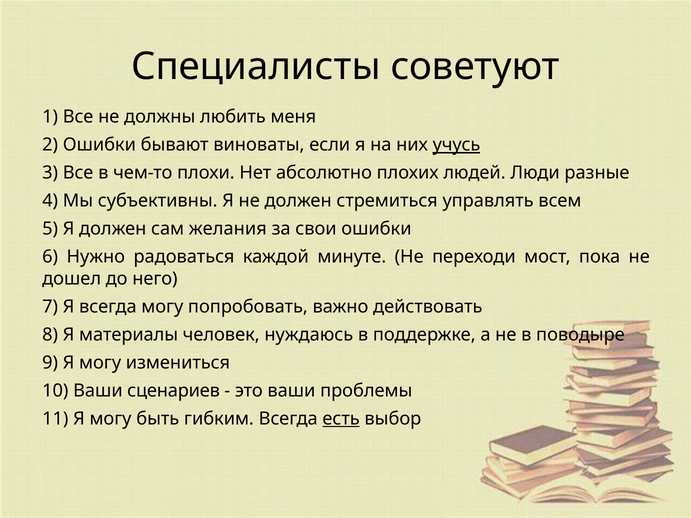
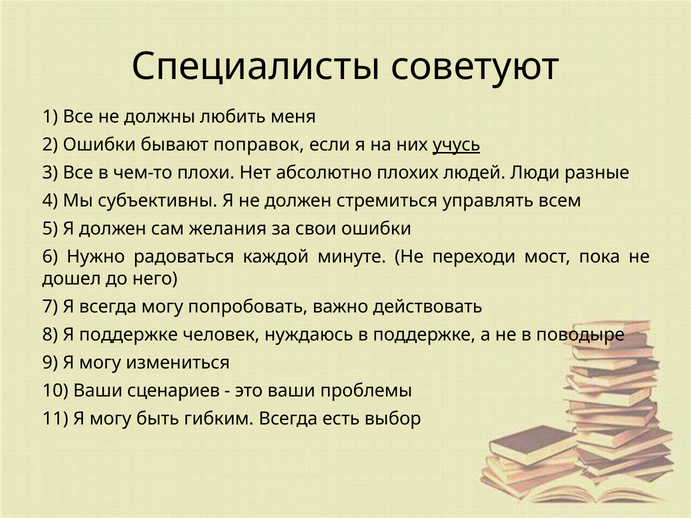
виноваты: виноваты -> поправок (259, 145)
Я материалы: материалы -> поддержке (129, 335)
есть underline: present -> none (341, 419)
